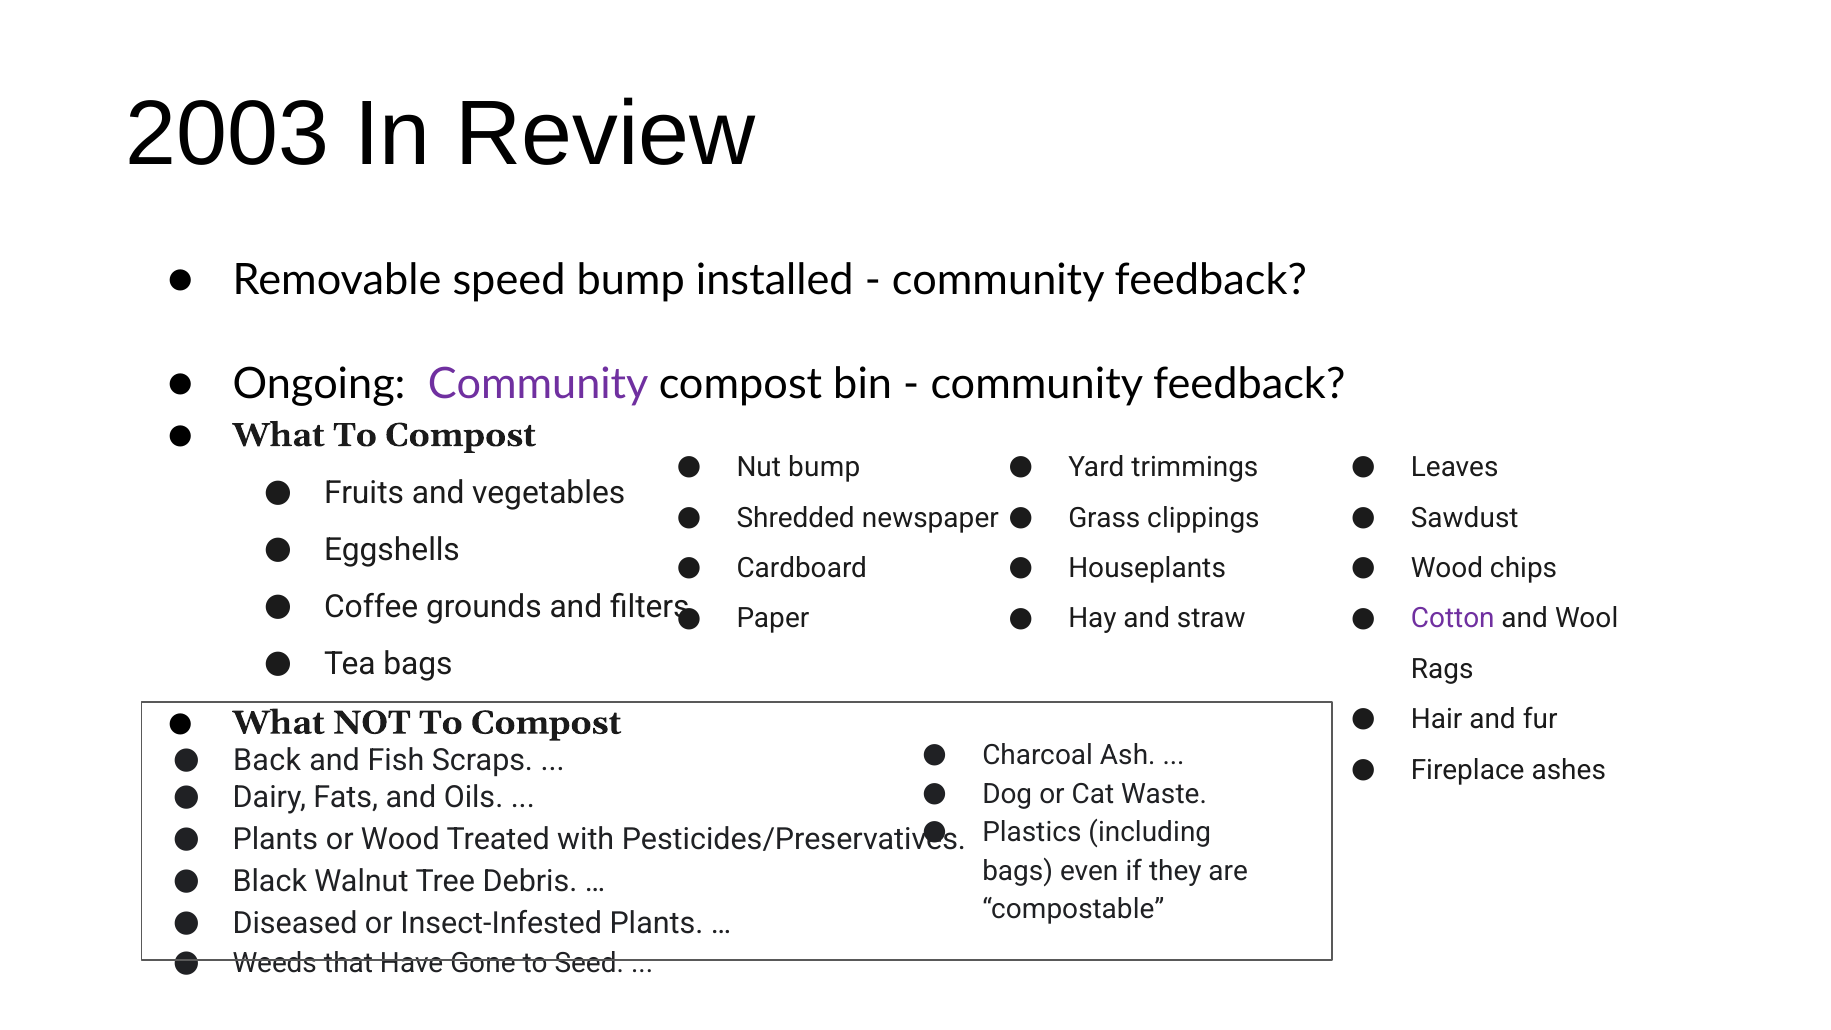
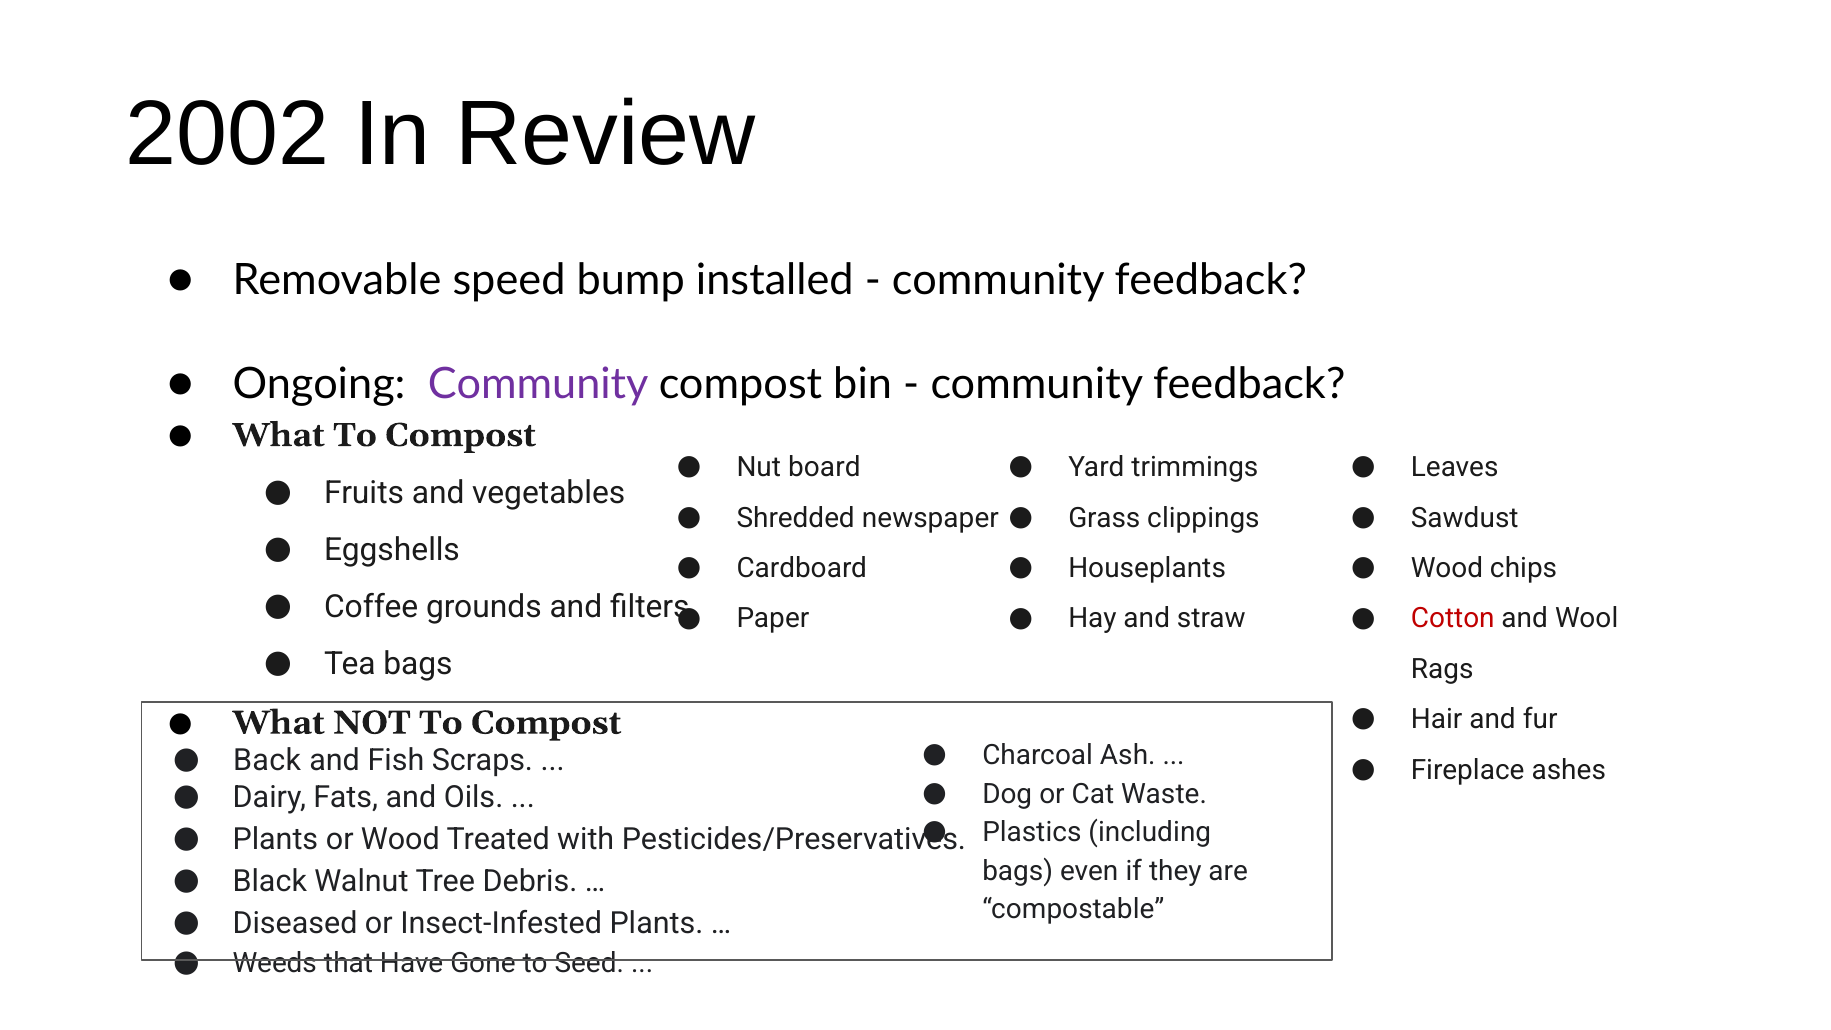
2003: 2003 -> 2002 (227, 134)
Nut bump: bump -> board (824, 467)
Cotton colour: purple -> red (1453, 619)
